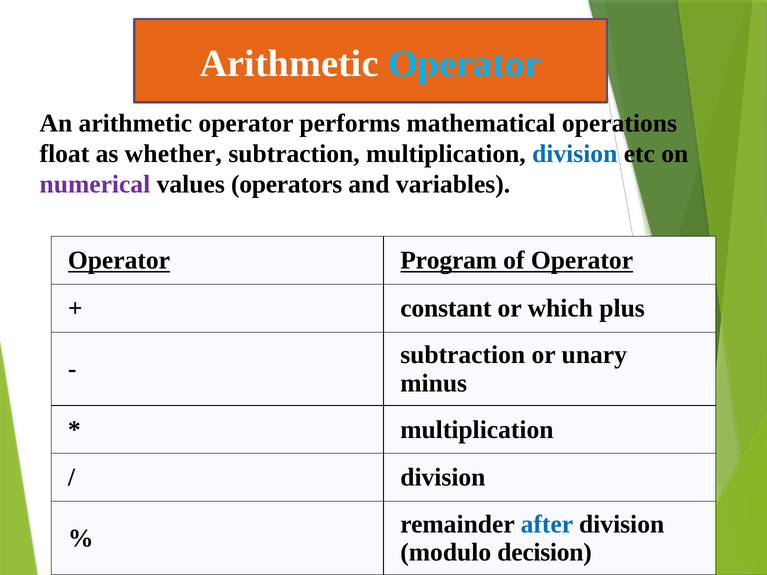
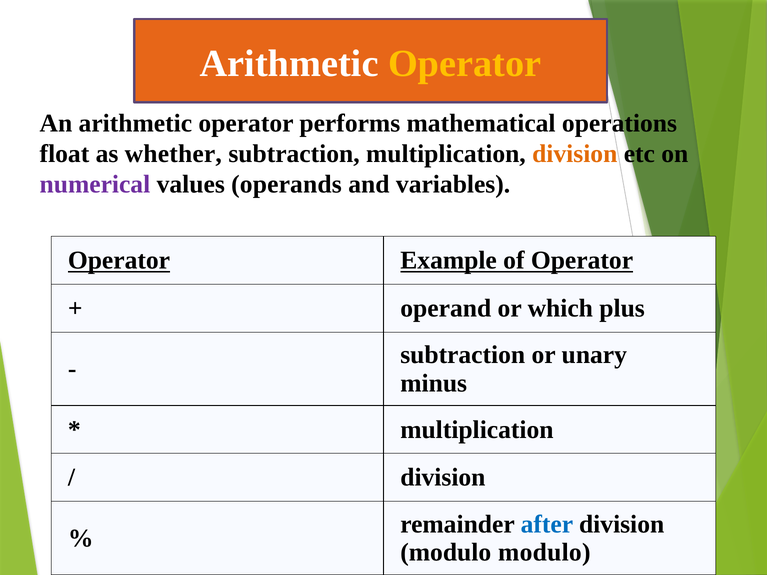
Operator colour: light blue -> yellow (465, 63)
division colour: blue -> orange (575, 154)
operators: operators -> operands (286, 185)
Program: Program -> Example (449, 261)
constant: constant -> operand (446, 309)
modulo decision: decision -> modulo (544, 553)
